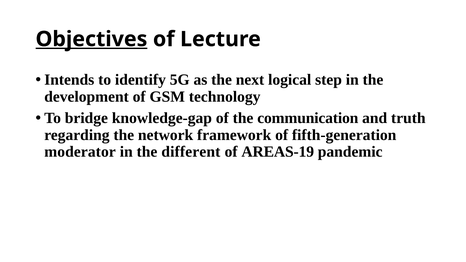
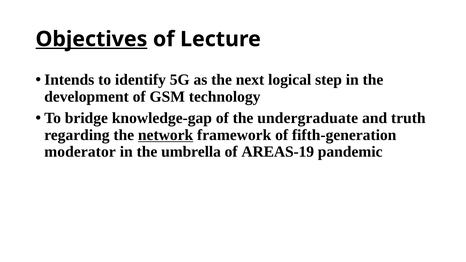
communication: communication -> undergraduate (308, 118)
network underline: none -> present (166, 135)
different: different -> umbrella (191, 152)
